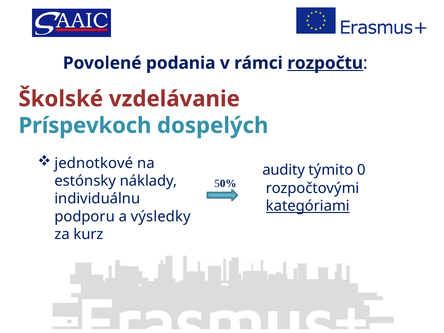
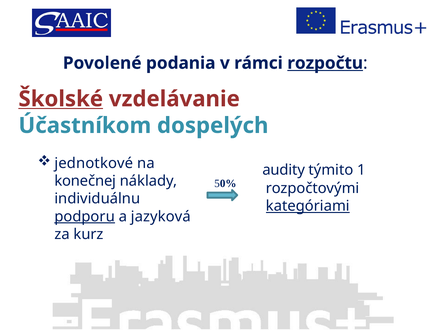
Školské underline: none -> present (61, 99)
Príspevkoch: Príspevkoch -> Účastníkom (85, 126)
0: 0 -> 1 (361, 170)
estónsky: estónsky -> konečnej (85, 181)
podporu underline: none -> present (85, 217)
výsledky: výsledky -> jazyková (161, 217)
